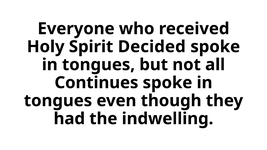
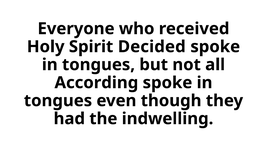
Continues: Continues -> According (96, 83)
